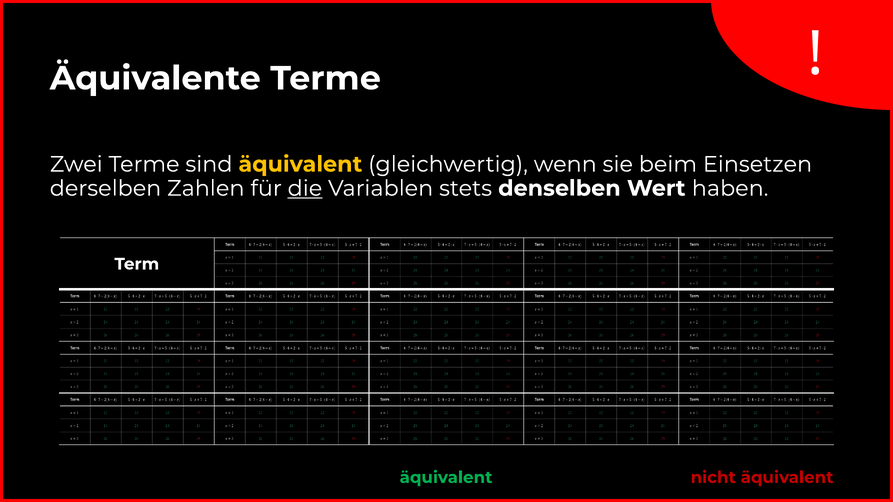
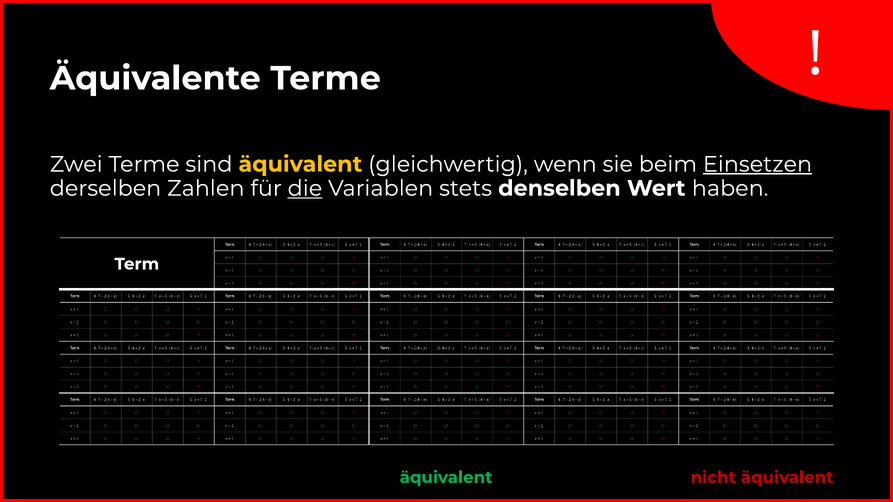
Einsetzen underline: none -> present (758, 164)
